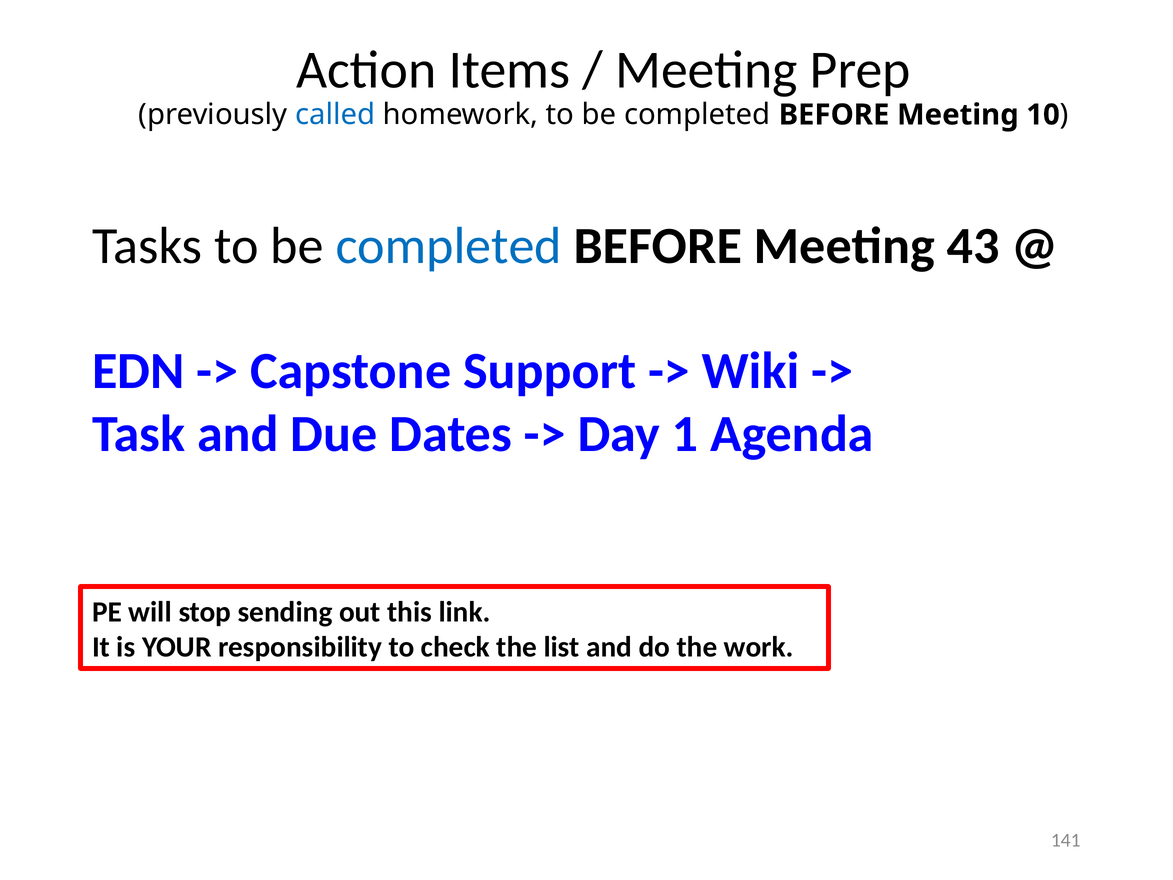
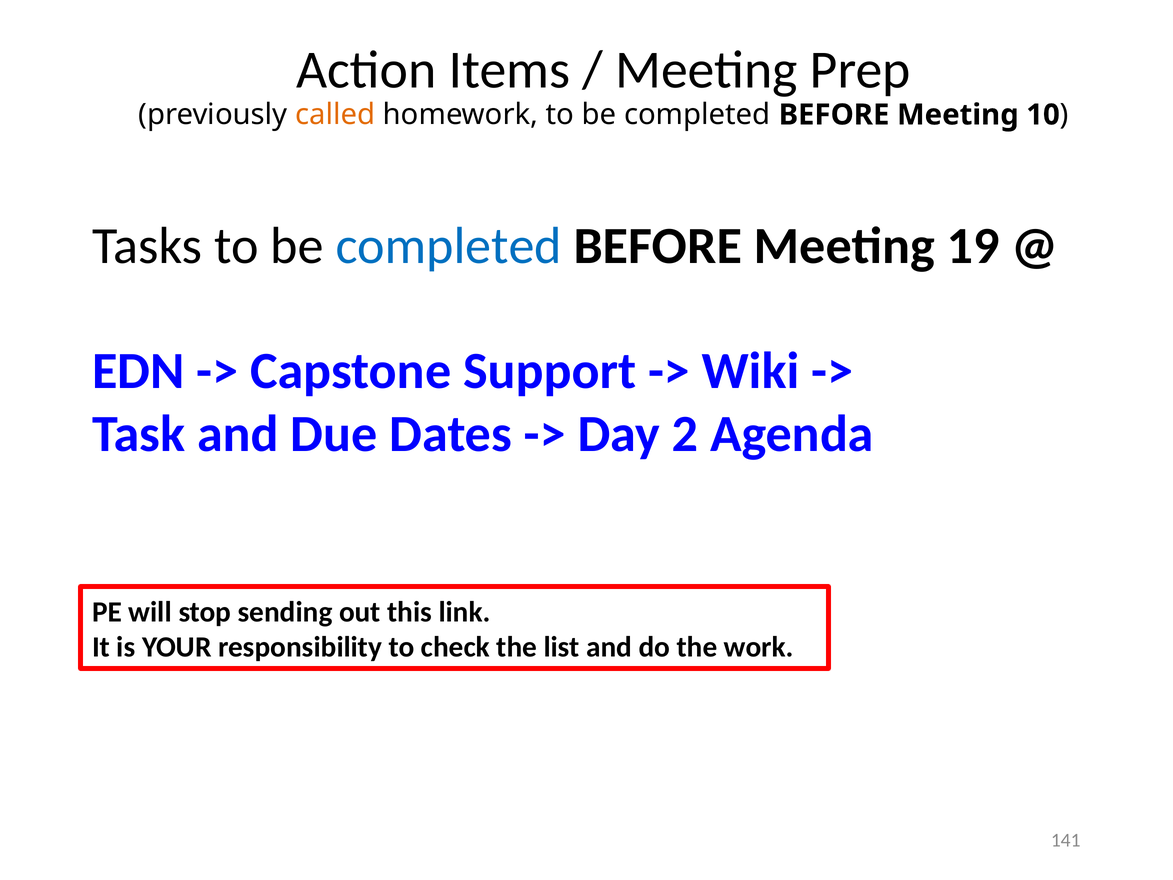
called colour: blue -> orange (335, 115)
43: 43 -> 19 (973, 246)
1: 1 -> 2 (685, 434)
